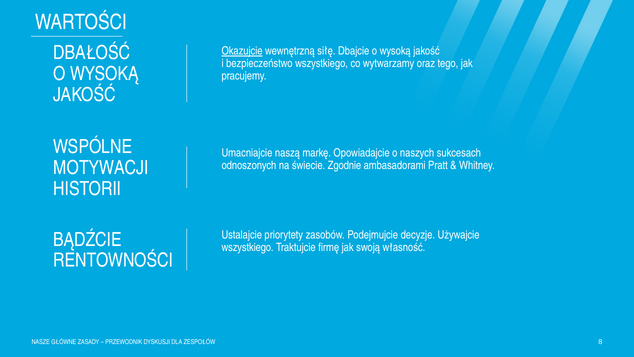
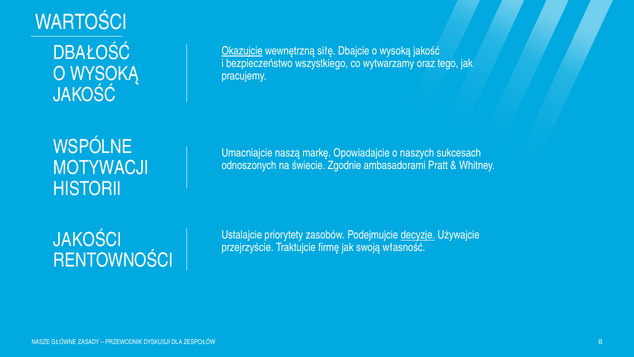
decyzje underline: none -> present (418, 235)
BĄDŹCIE: BĄDŹCIE -> JAKOŚCI (88, 239)
wszystkiego: wszystkiego -> przejrzyście (247, 247)
